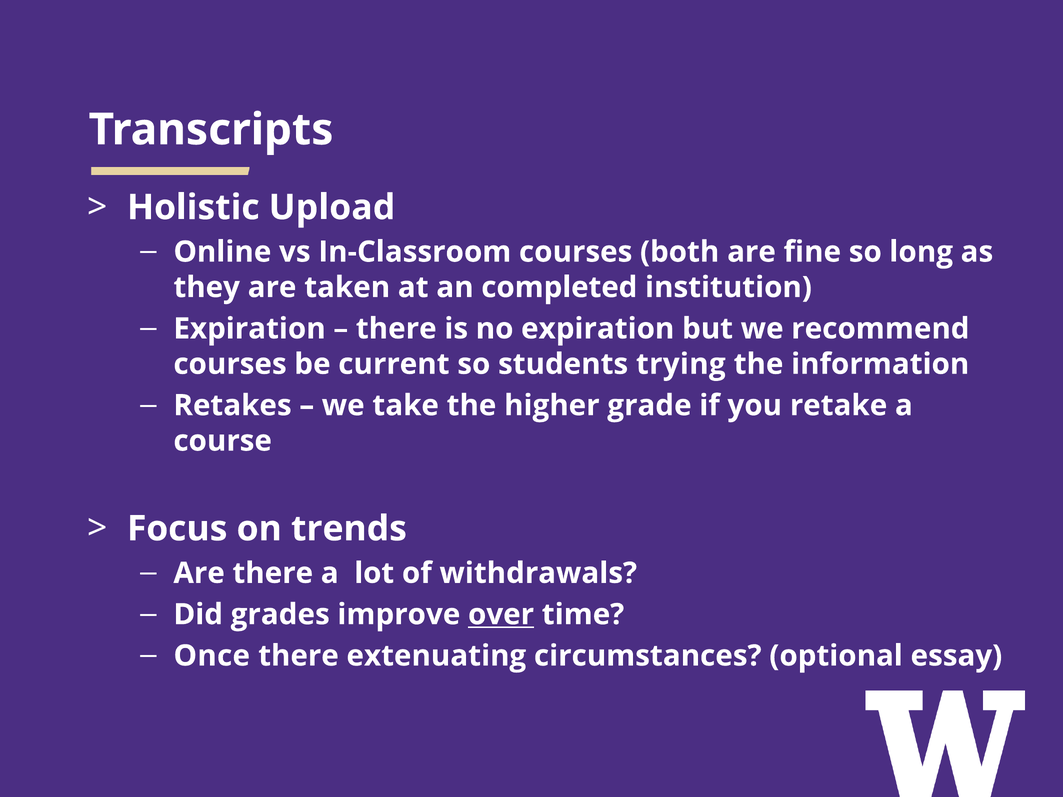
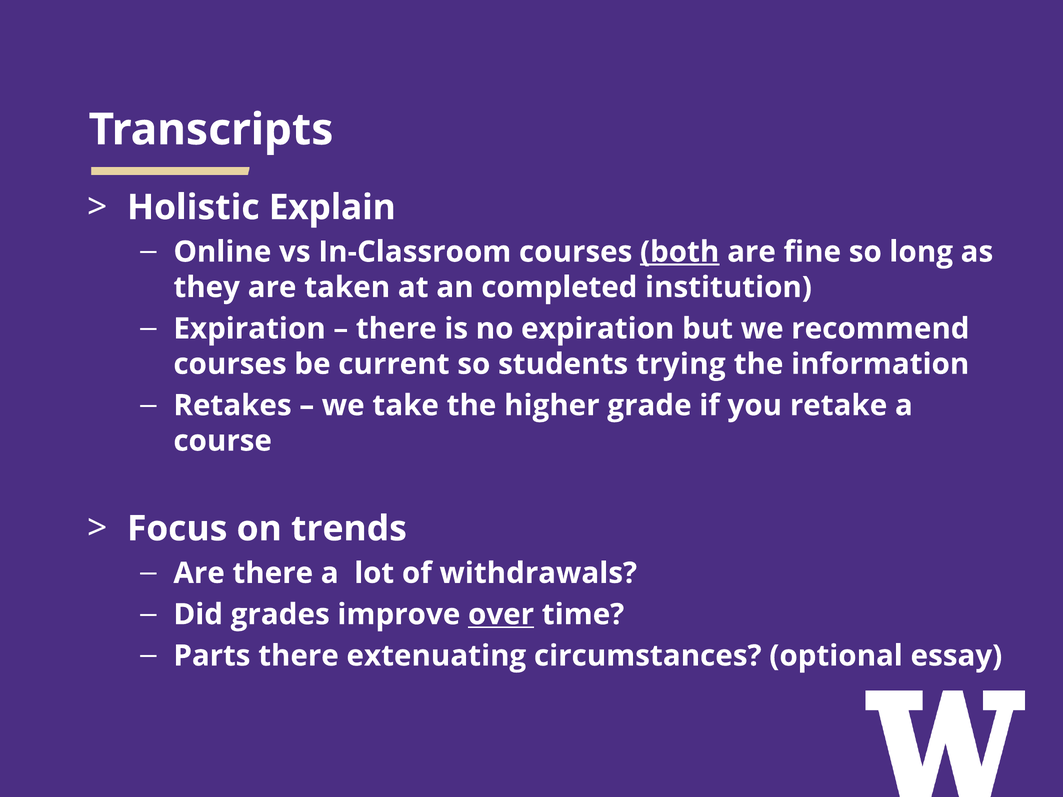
Upload: Upload -> Explain (332, 208)
both underline: none -> present (680, 252)
Once: Once -> Parts (212, 656)
